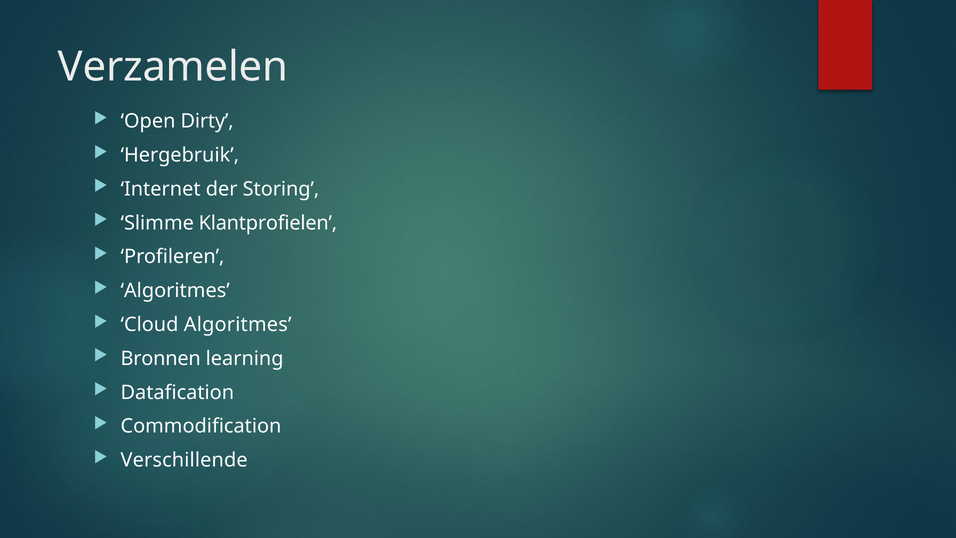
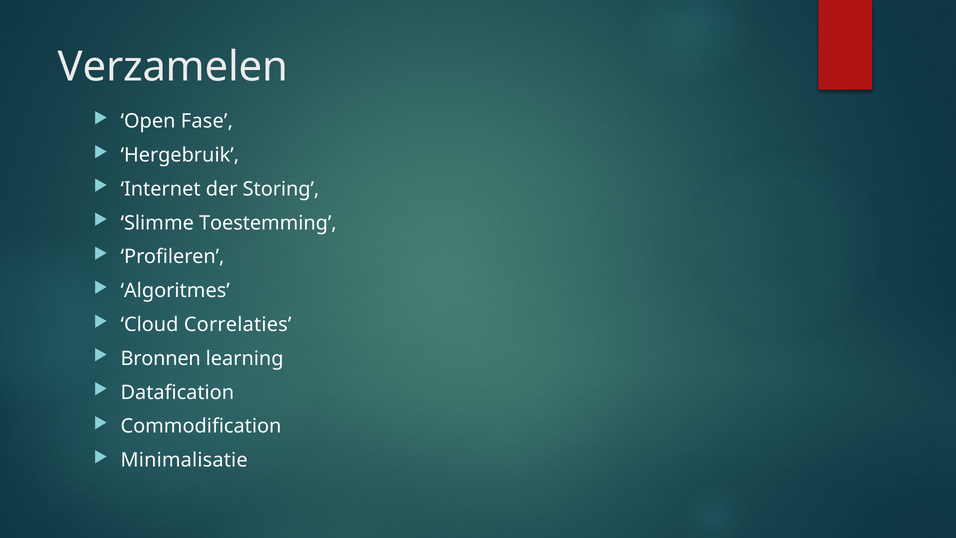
Dirty: Dirty -> Fase (207, 121)
Klantprofielen: Klantprofielen -> Toestemming (268, 223)
Cloud Algoritmes: Algoritmes -> Correlaties (238, 325)
Verschillende: Verschillende -> Minimalisatie (184, 460)
